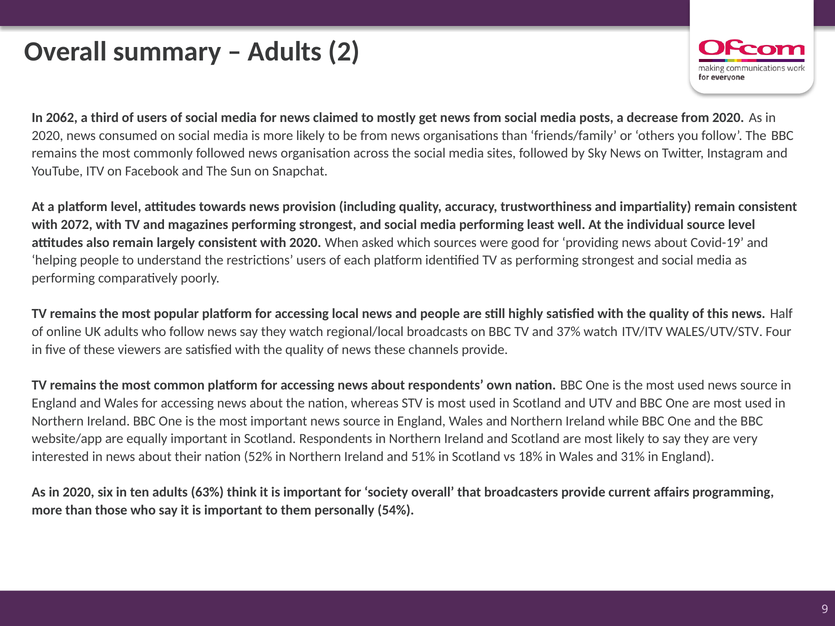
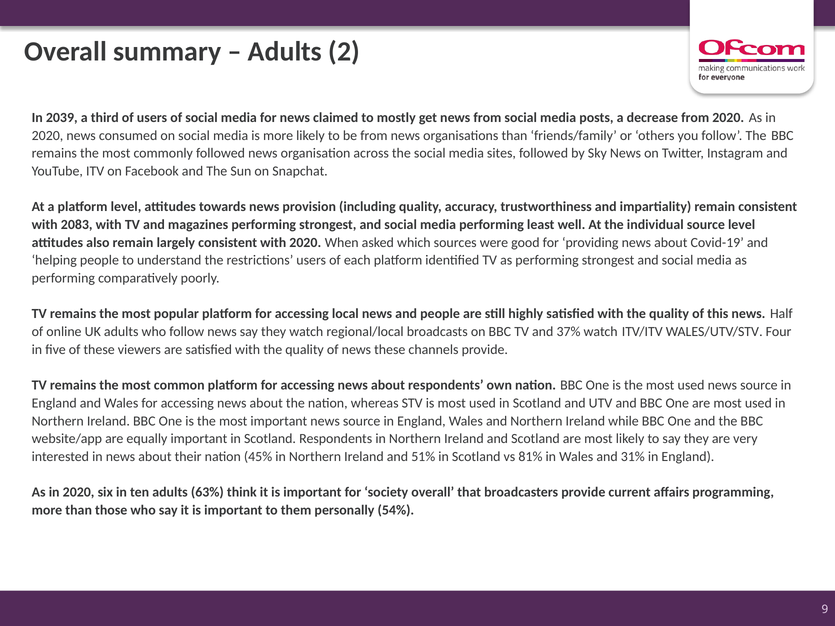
2062: 2062 -> 2039 (62, 118)
2072: 2072 -> 2083 (77, 225)
52%: 52% -> 45% (258, 457)
18%: 18% -> 81% (530, 457)
